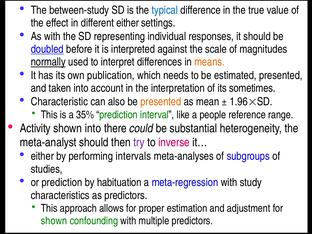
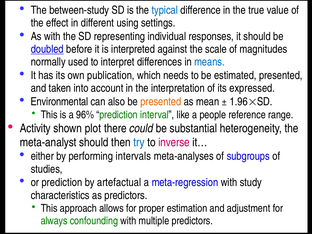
different either: either -> using (128, 23)
normally underline: present -> none (48, 62)
means colour: orange -> blue (209, 62)
sometimes: sometimes -> expressed (252, 88)
Characteristic: Characteristic -> Environmental (59, 102)
35%: 35% -> 96% (85, 115)
shown into: into -> plot (93, 128)
try colour: purple -> blue (139, 142)
habituation: habituation -> artefactual (119, 182)
shown: shown -> always (54, 221)
